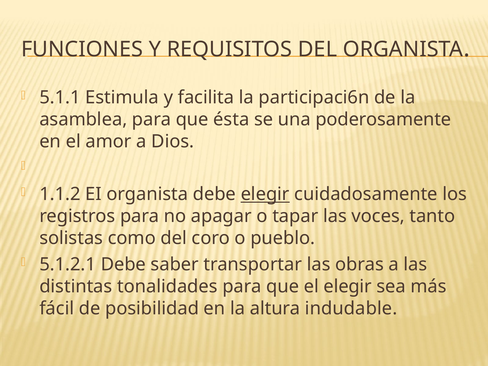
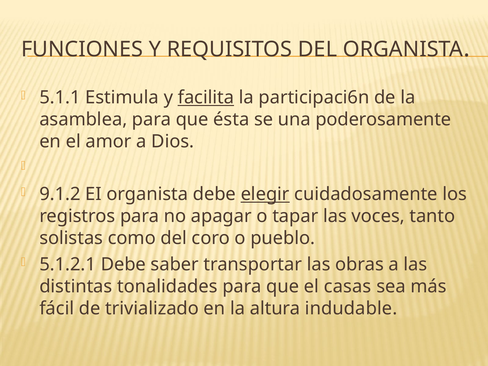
facilita underline: none -> present (206, 98)
1.1.2: 1.1.2 -> 9.1.2 (60, 194)
el elegir: elegir -> casas (348, 286)
posibilidad: posibilidad -> trivializado (152, 308)
